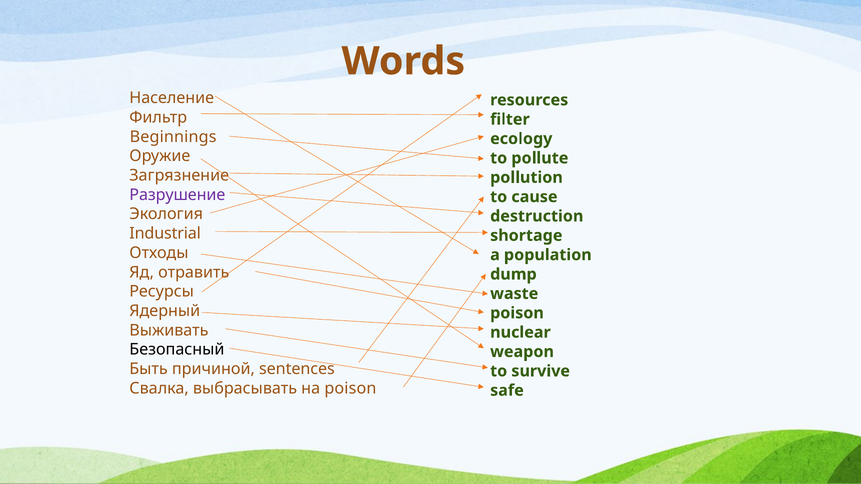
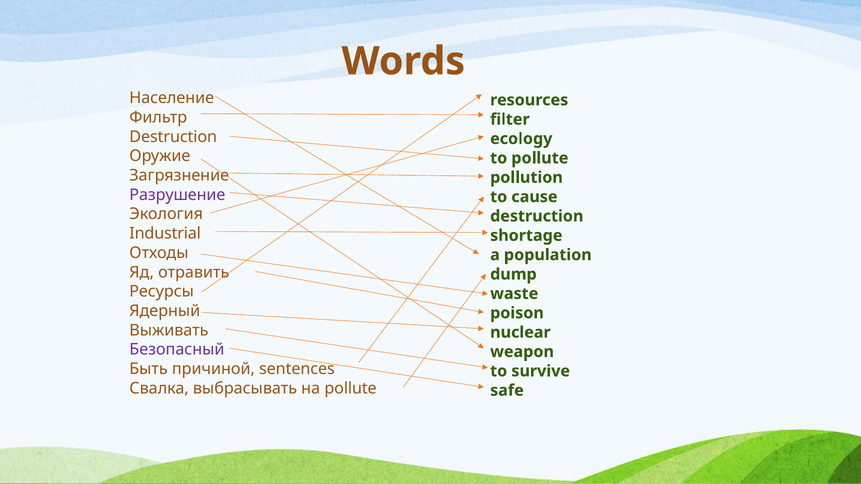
Beginnings: Beginnings -> Destruction (173, 137)
Безопасный colour: black -> purple (177, 350)
на poison: poison -> pollute (351, 389)
